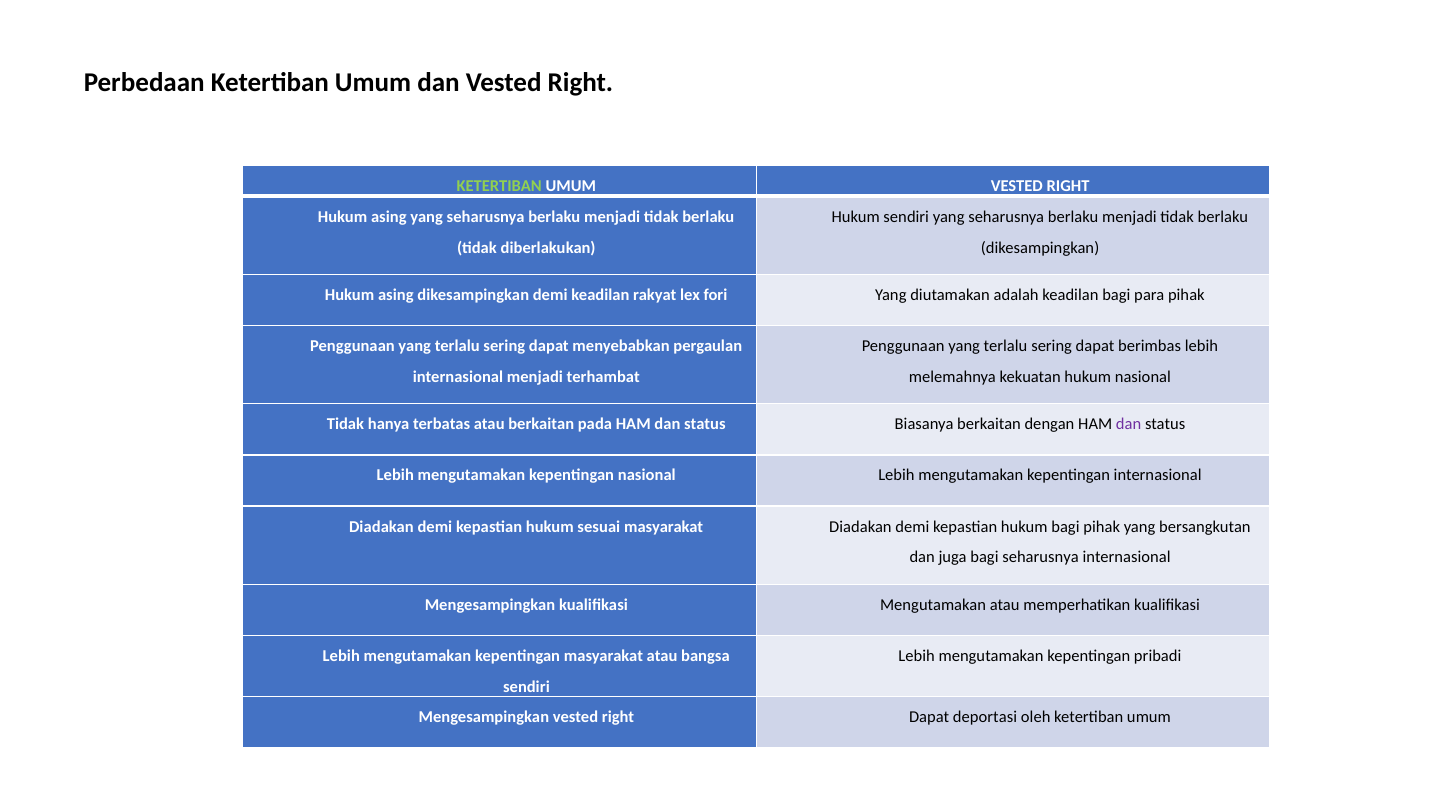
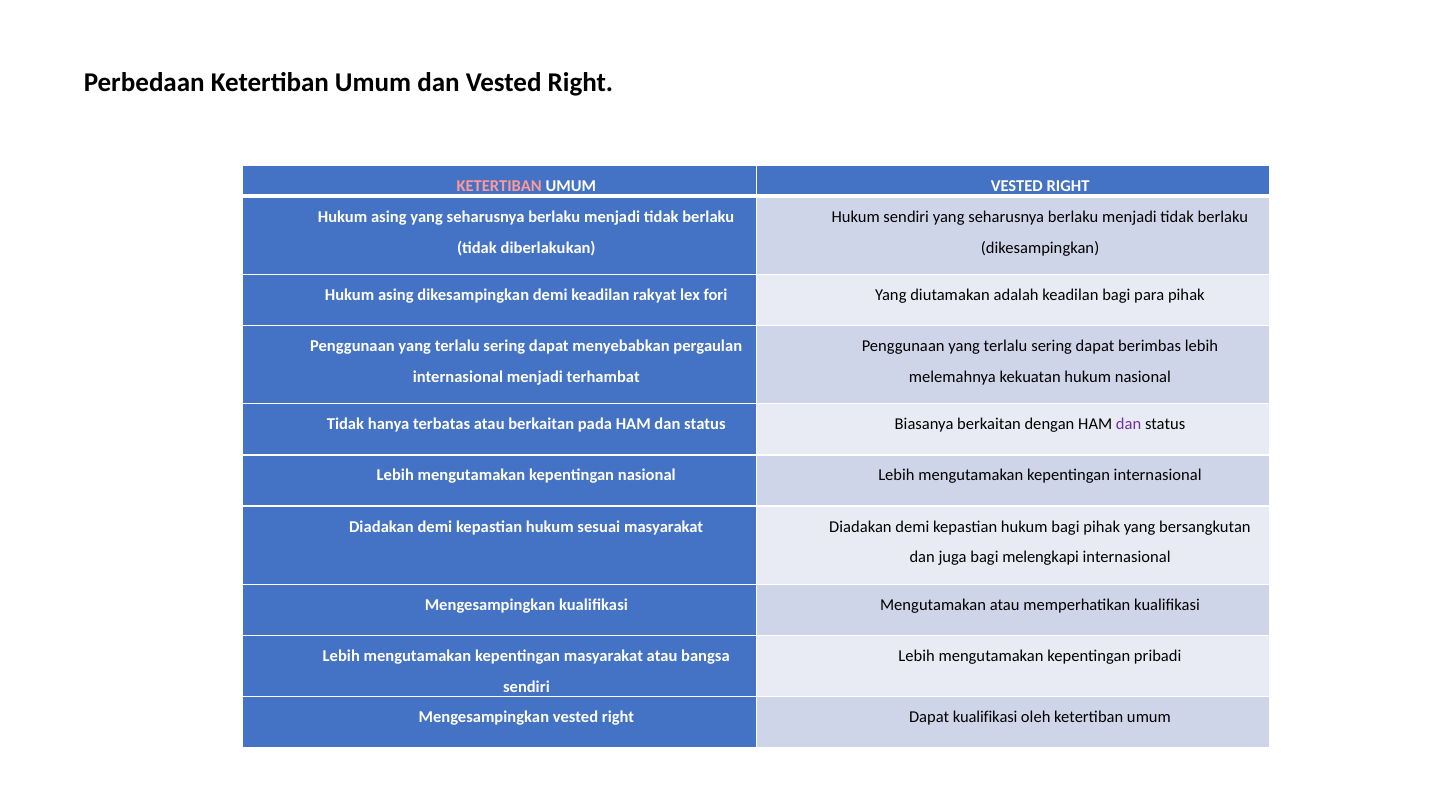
KETERTIBAN colour: light green -> pink (499, 186)
bagi seharusnya: seharusnya -> melengkapi (1041, 557)
Dapat deportasi: deportasi -> kualifikasi (985, 717)
